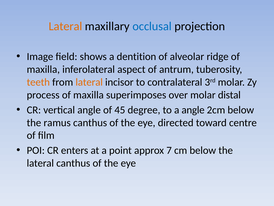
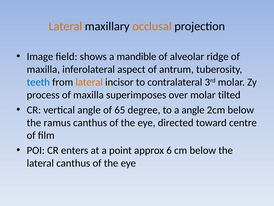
occlusal colour: blue -> orange (152, 26)
dentition: dentition -> mandible (136, 56)
teeth colour: orange -> blue (38, 82)
distal: distal -> tilted (229, 95)
45: 45 -> 65 (120, 110)
7: 7 -> 6 (169, 150)
